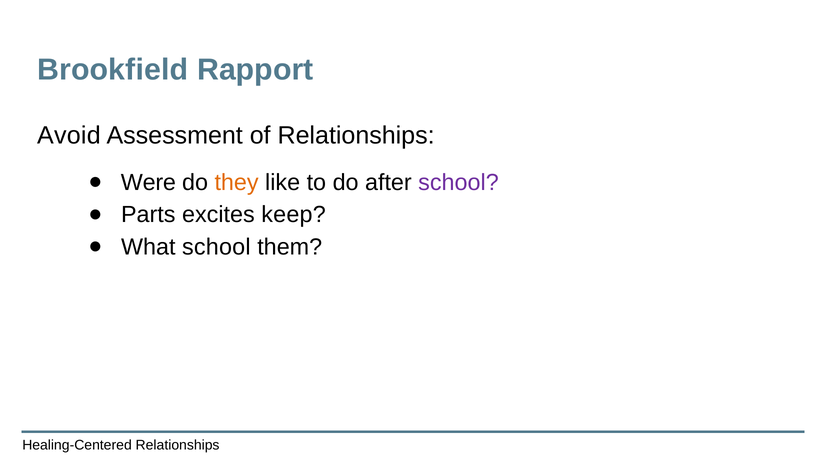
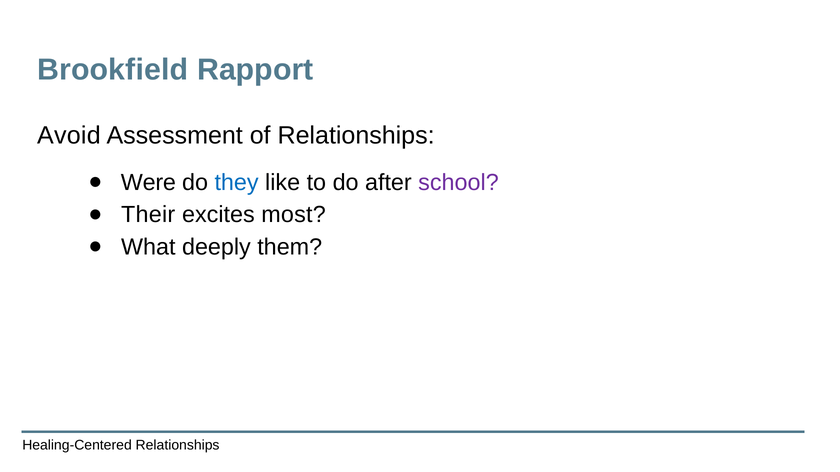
they colour: orange -> blue (237, 183)
Parts: Parts -> Their (148, 215)
keep: keep -> most (294, 215)
What school: school -> deeply (216, 247)
